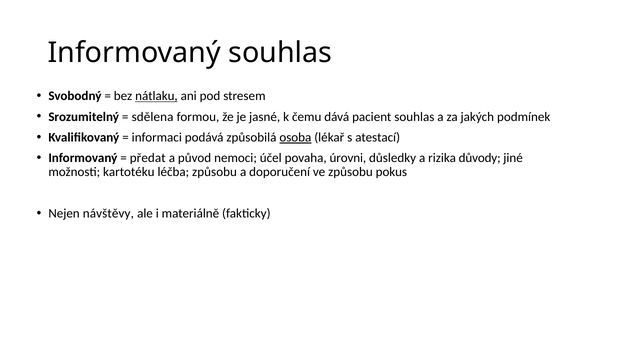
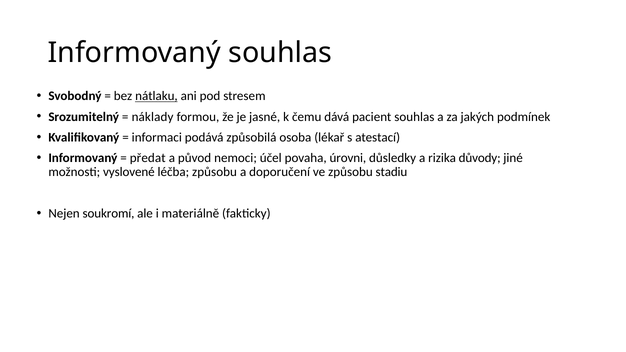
sdělena: sdělena -> náklady (153, 117)
osoba underline: present -> none (295, 137)
kartotéku: kartotéku -> vyslovené (129, 172)
pokus: pokus -> stadiu (391, 172)
návštěvy: návštěvy -> soukromí (108, 213)
